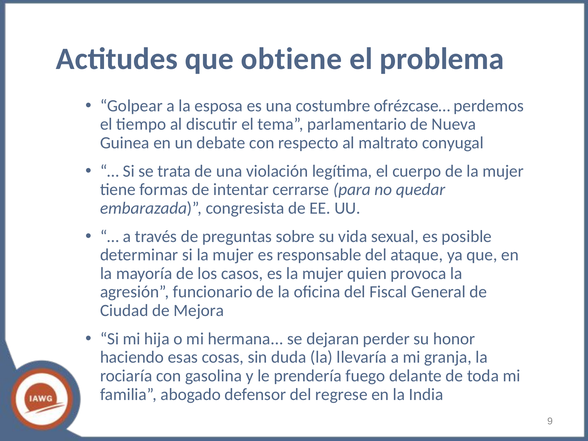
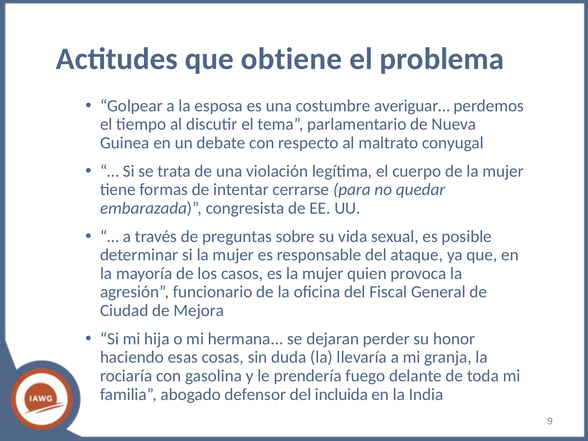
ofrézcase…: ofrézcase… -> averiguar… (412, 106)
regrese: regrese -> incluida (341, 394)
